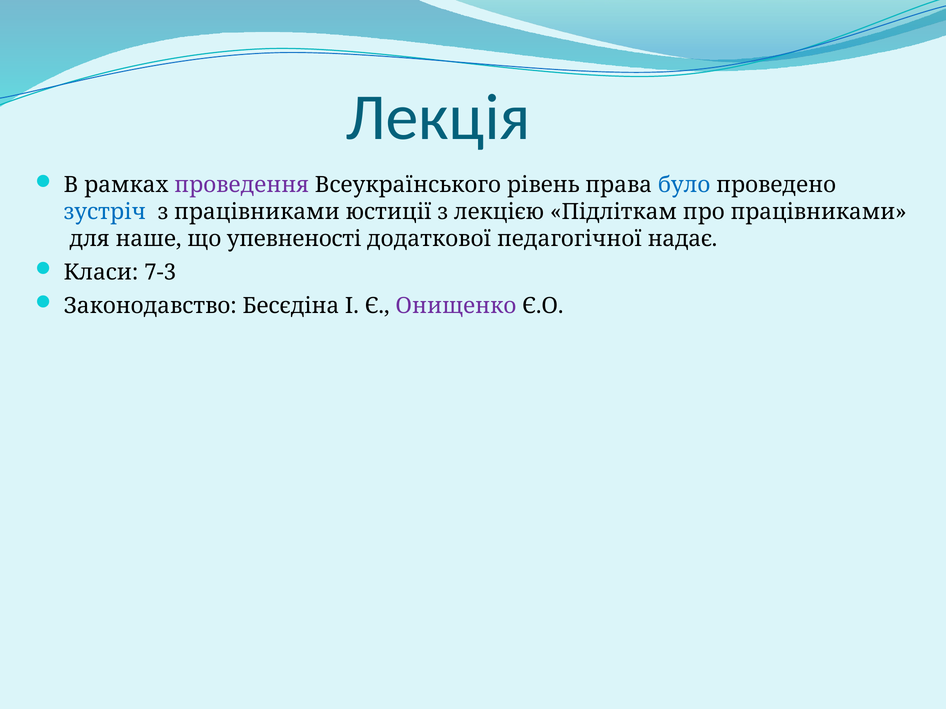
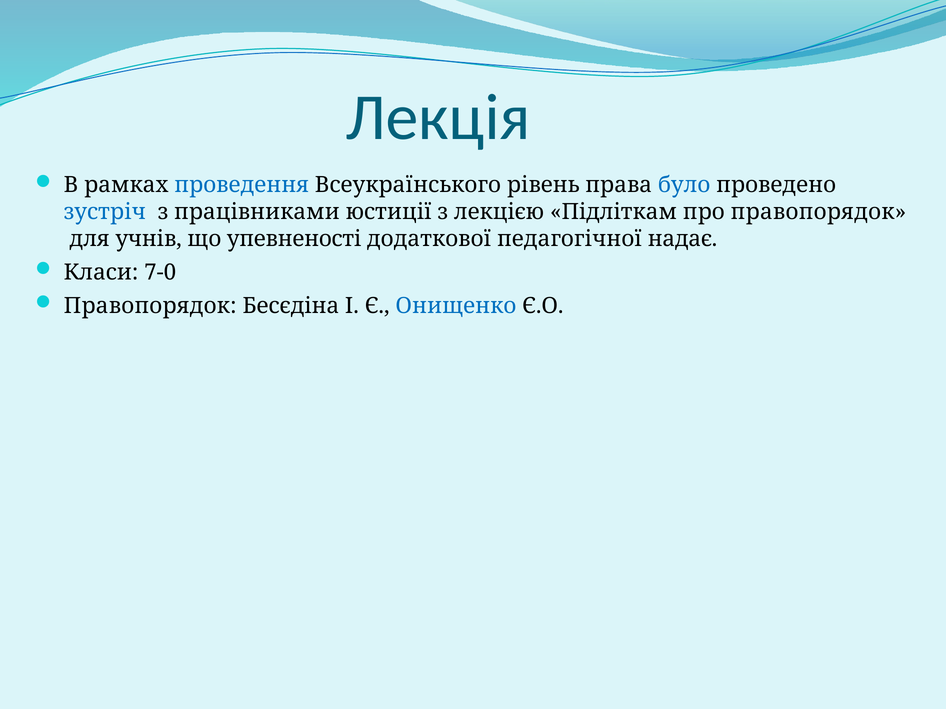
проведення colour: purple -> blue (242, 185)
про працiвниками: працiвниками -> правопорядок (818, 212)
наше: наше -> учнів (149, 239)
7-3: 7-3 -> 7-0 (160, 272)
Законодавство: Законодавство -> Правопорядок (150, 306)
Онищенко colour: purple -> blue (456, 306)
